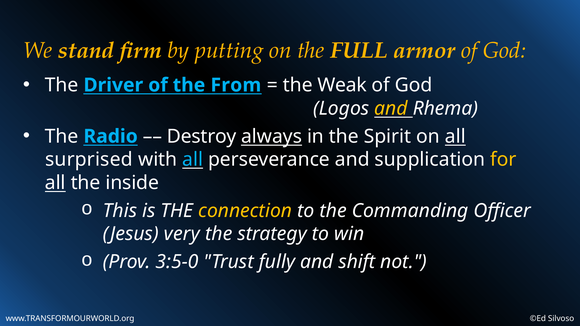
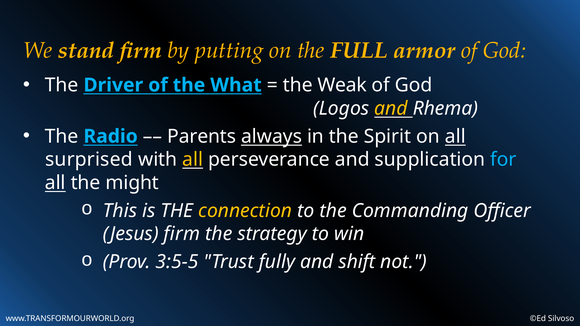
From: From -> What (236, 85)
Destroy: Destroy -> Parents (202, 136)
all colour: light blue -> yellow (193, 160)
for colour: yellow -> light blue (503, 160)
inside: inside -> might (132, 183)
Jesus very: very -> firm (182, 234)
3:5-0: 3:5-0 -> 3:5-5 (177, 262)
